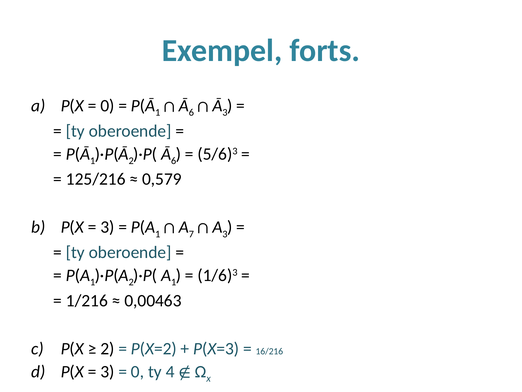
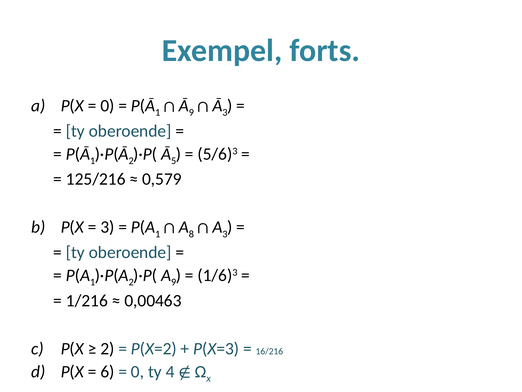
6: 6 -> 9 (191, 112)
6: 6 -> 5 (174, 161)
7: 7 -> 8 (191, 234)
1: 1 -> 9 (174, 282)
3: 3 -> 6 (107, 371)
